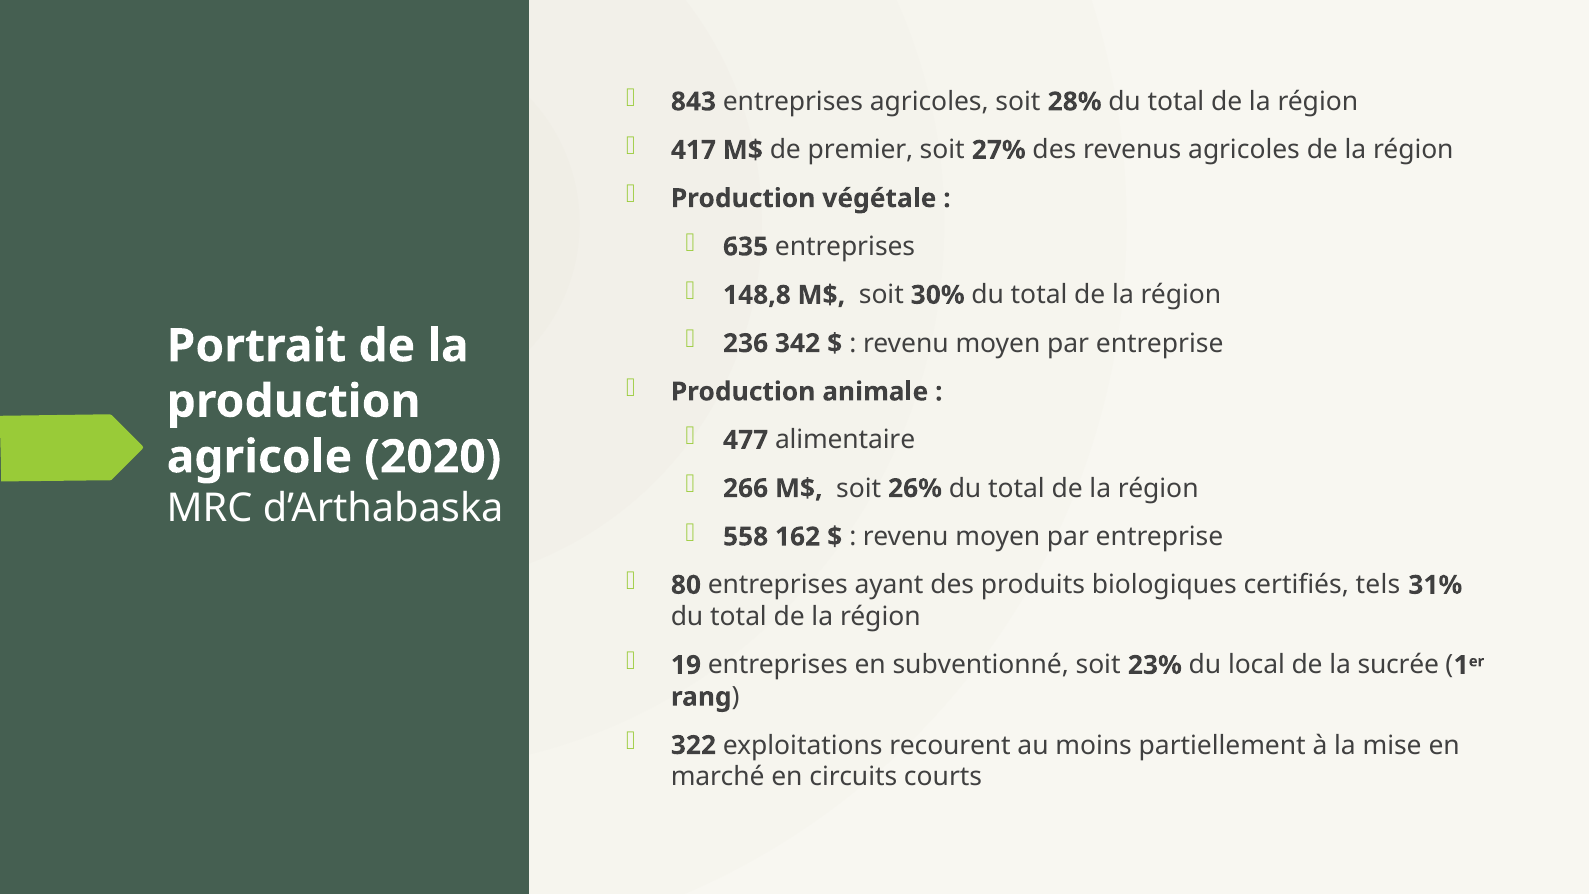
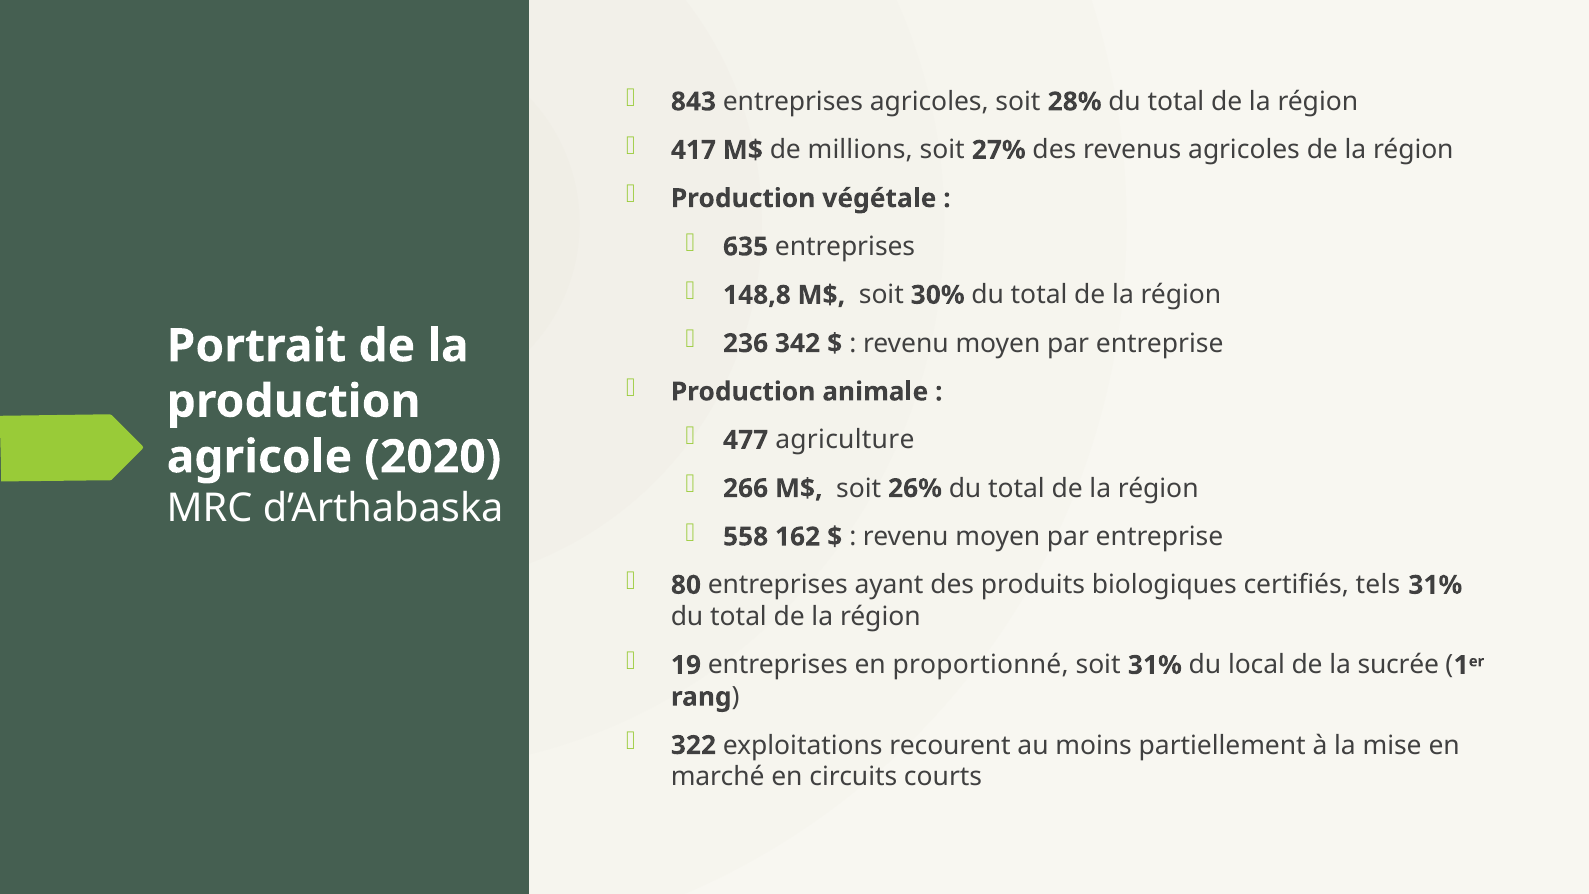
premier: premier -> millions (860, 150)
alimentaire: alimentaire -> agriculture (845, 440)
subventionné: subventionné -> proportionné (981, 665)
soit 23%: 23% -> 31% (1155, 665)
